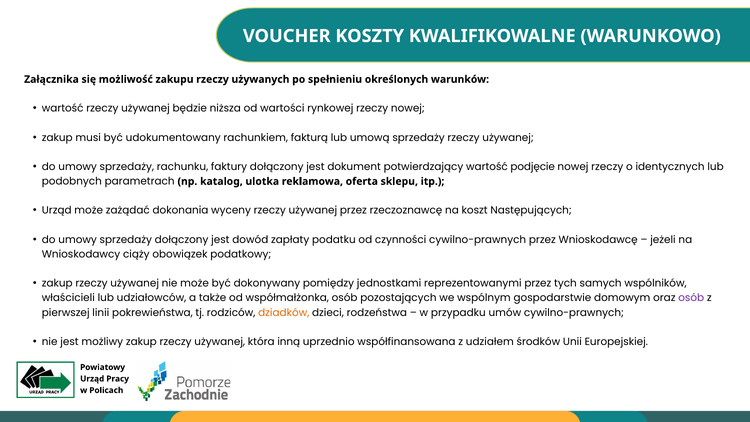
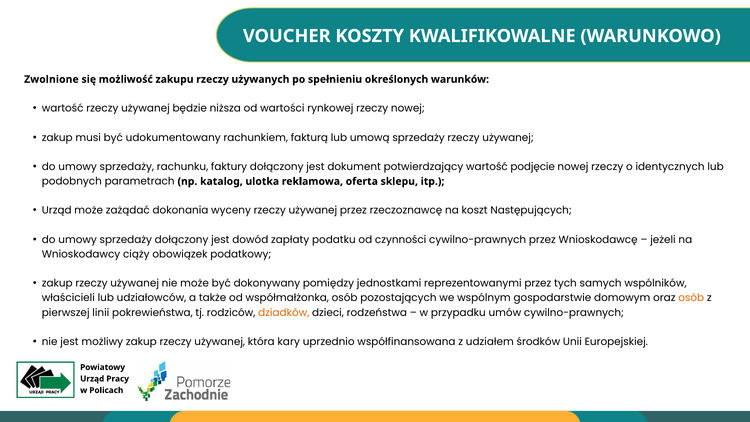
Załącznika: Załącznika -> Zwolnione (51, 79)
osób colour: purple -> orange (691, 298)
inną: inną -> kary (289, 342)
